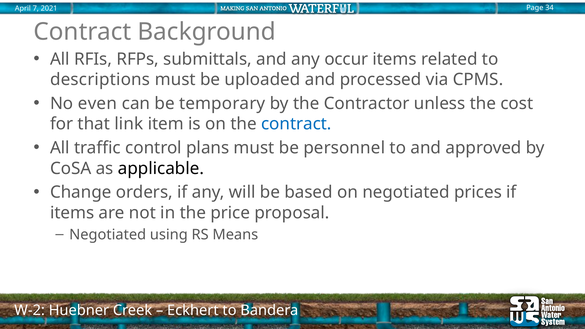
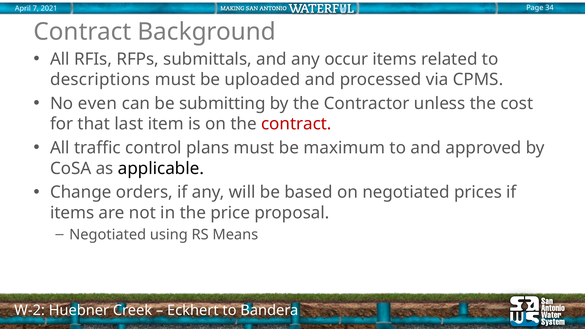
temporary: temporary -> submitting (222, 104)
link: link -> last (129, 124)
contract colour: blue -> red (296, 124)
personnel: personnel -> maximum (344, 148)
